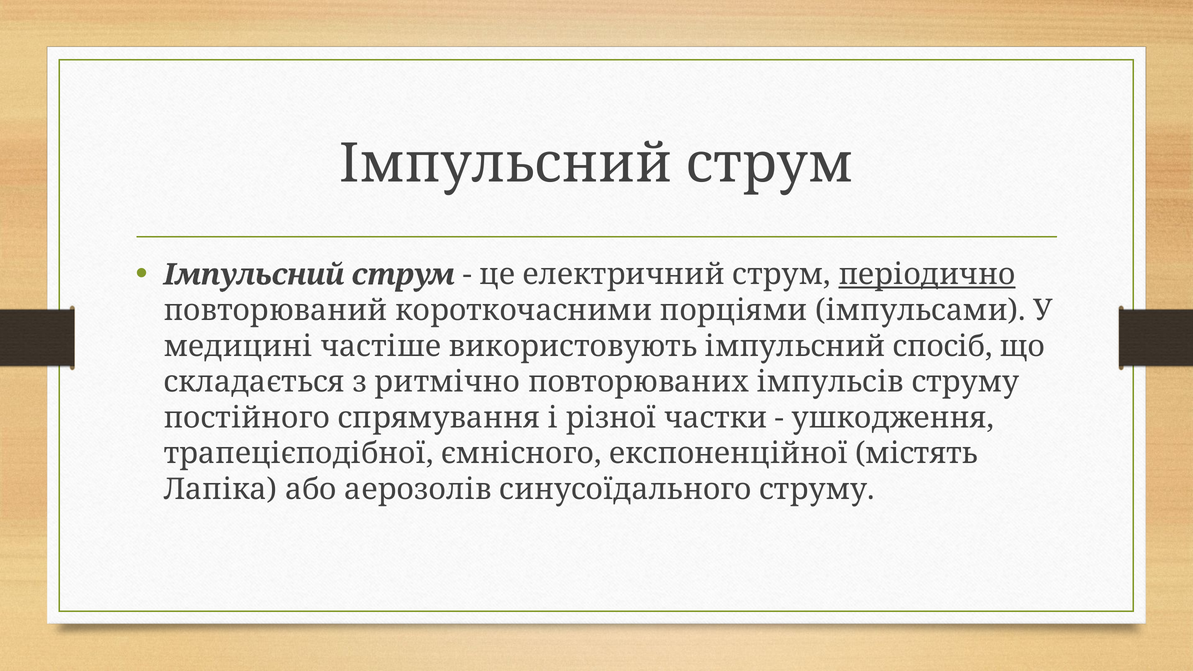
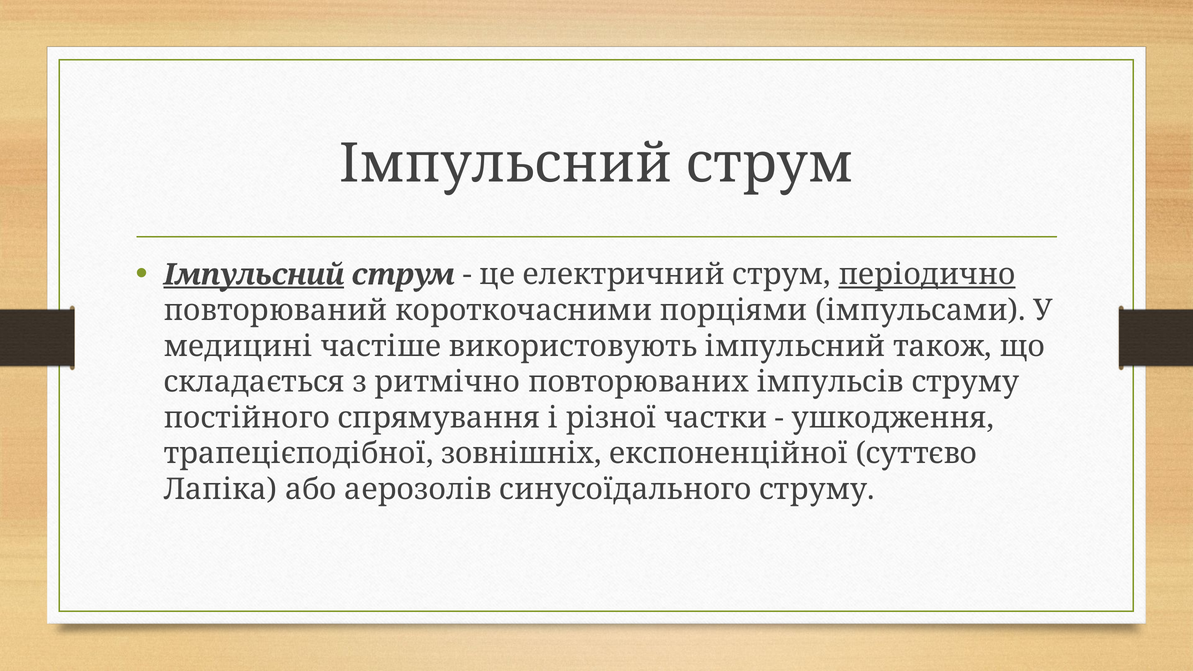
Імпульсний underline: none -> present (254, 275)
спосіб: спосіб -> також (943, 346)
ємнісного: ємнісного -> зовнішніх (521, 454)
містять: містять -> суттєво (916, 454)
